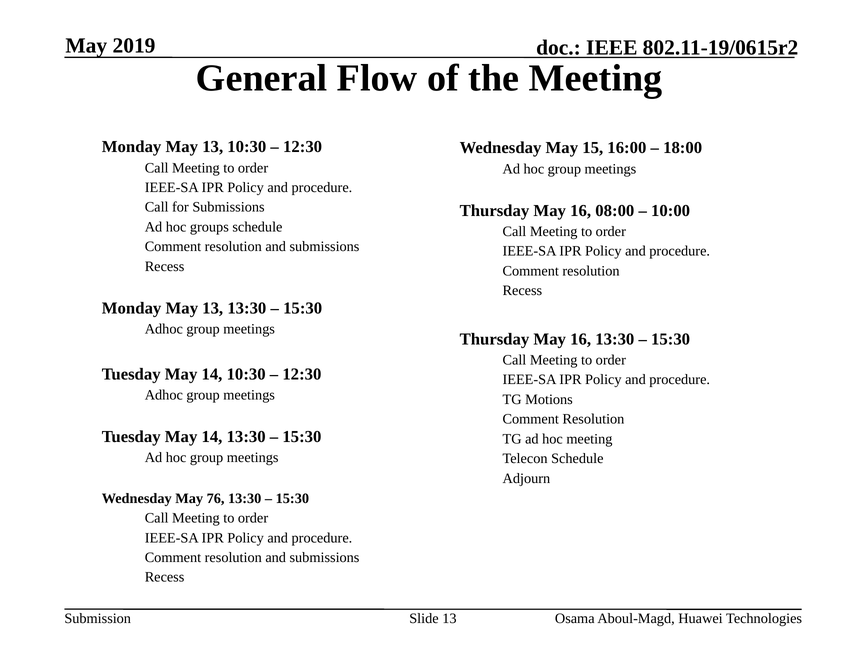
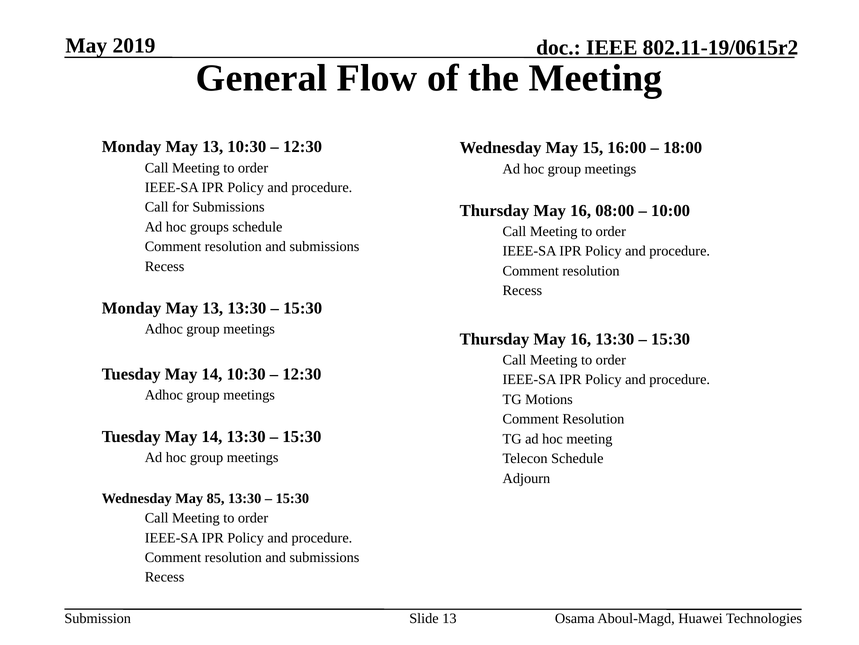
76: 76 -> 85 (216, 498)
